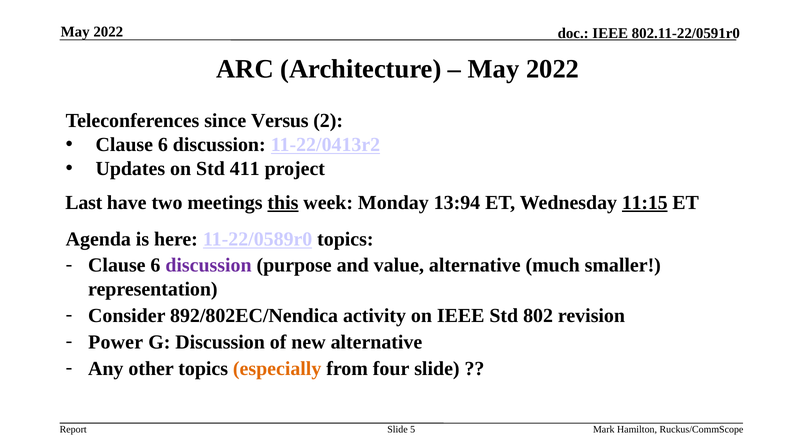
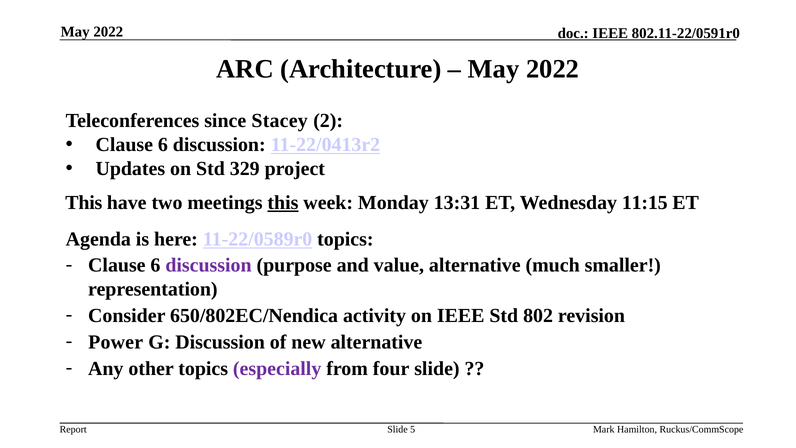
Versus: Versus -> Stacey (280, 121)
411: 411 -> 329 (245, 168)
Last: Last -> This (84, 203)
13:94: 13:94 -> 13:31 (457, 203)
11:15 underline: present -> none (645, 203)
892/802EC/Nendica: 892/802EC/Nendica -> 650/802EC/Nendica (254, 316)
especially colour: orange -> purple (277, 368)
